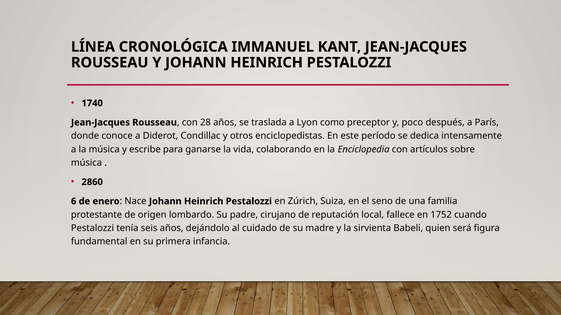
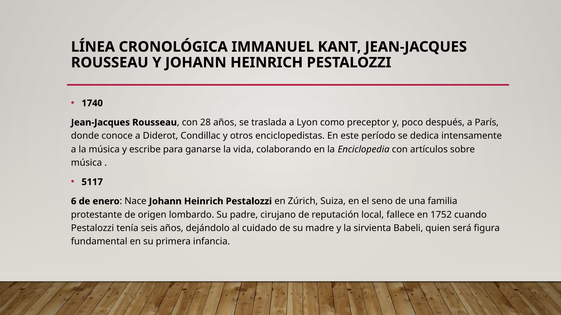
2860: 2860 -> 5117 (92, 182)
